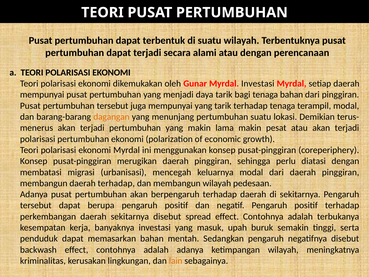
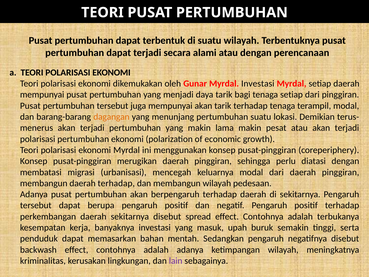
tenaga bahan: bahan -> setiap (292, 95)
mempunyai yang: yang -> akan (203, 106)
lain colour: orange -> purple (176, 261)
